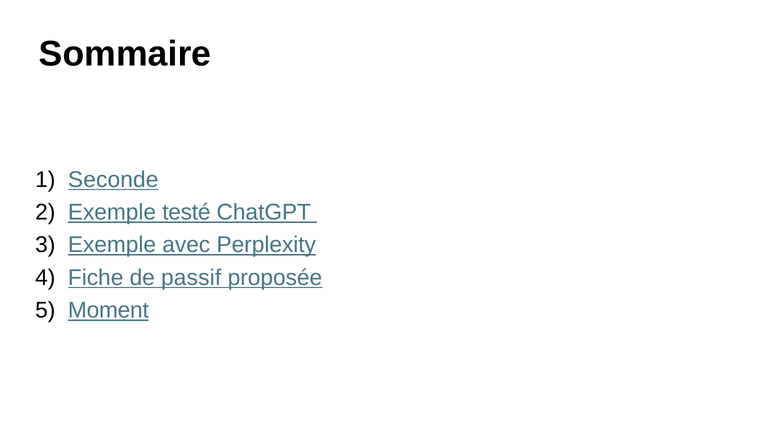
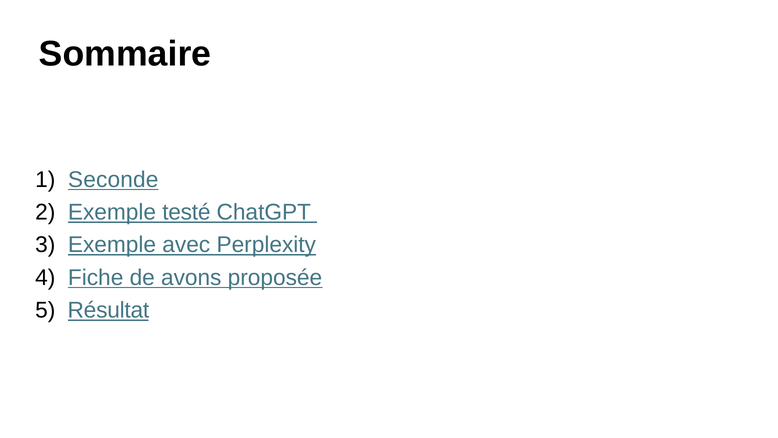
passif: passif -> avons (191, 277)
Moment: Moment -> Résultat (108, 310)
